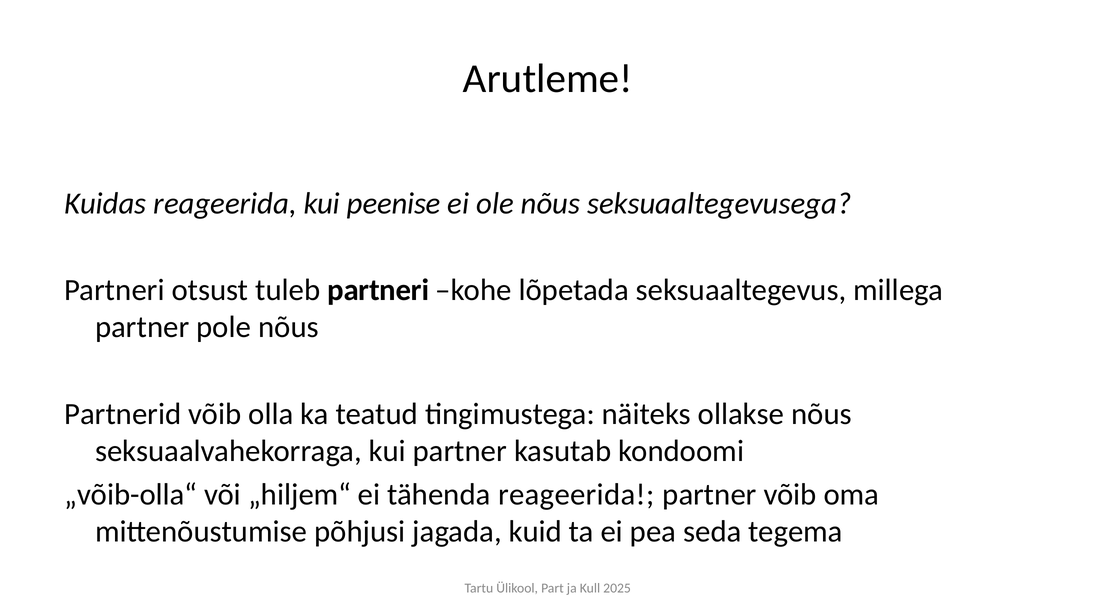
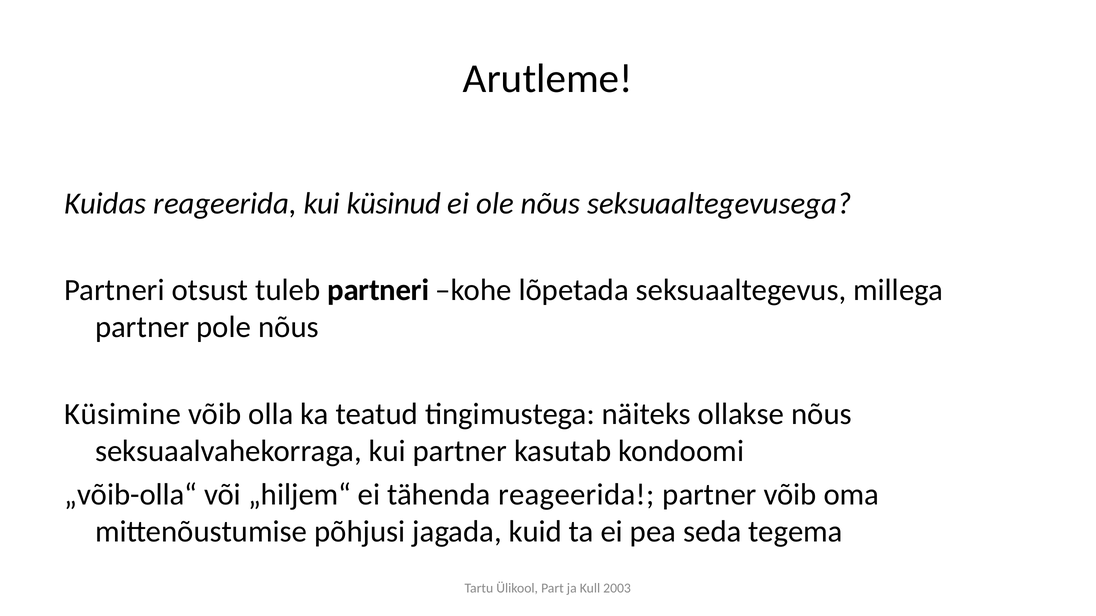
peenise: peenise -> küsinud (394, 204)
Partnerid: Partnerid -> Küsimine (123, 414)
2025: 2025 -> 2003 (617, 589)
